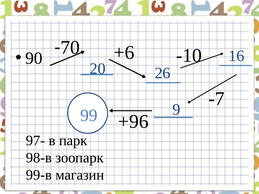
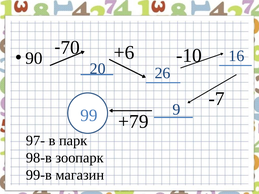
+96: +96 -> +79 (133, 122)
